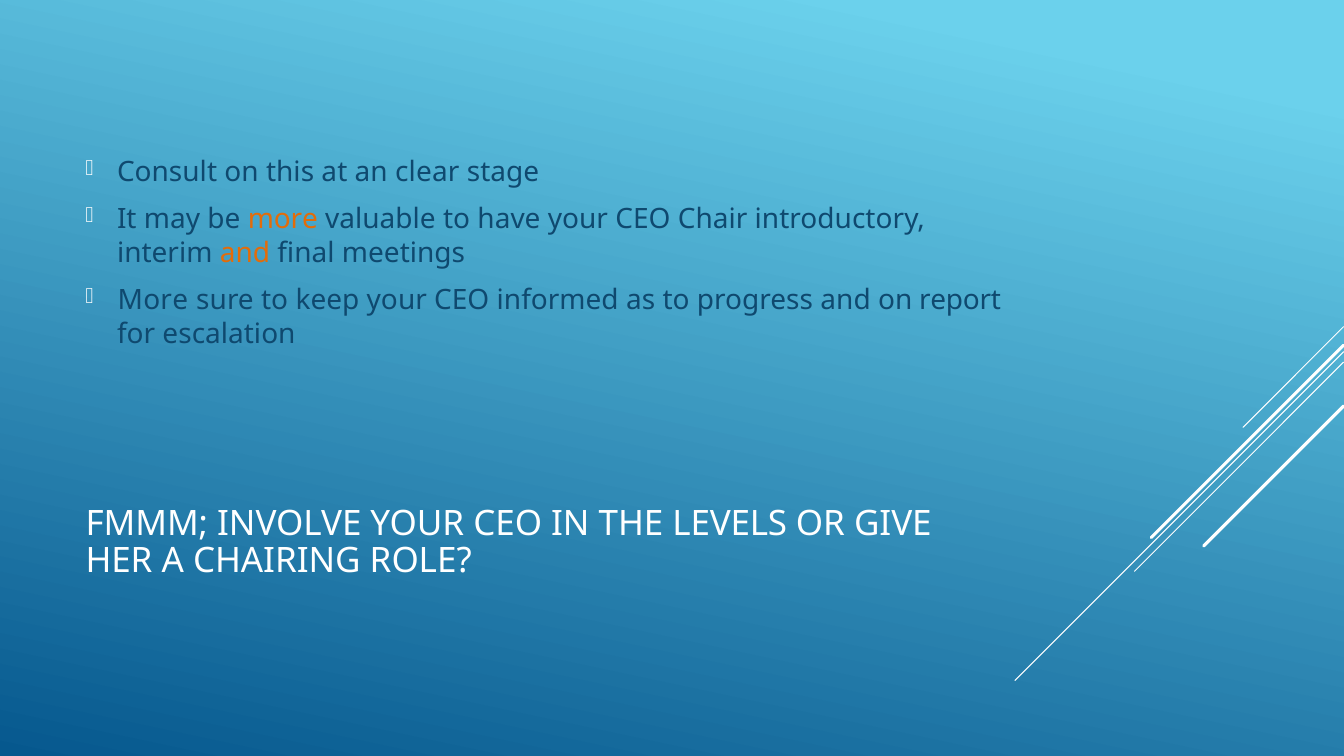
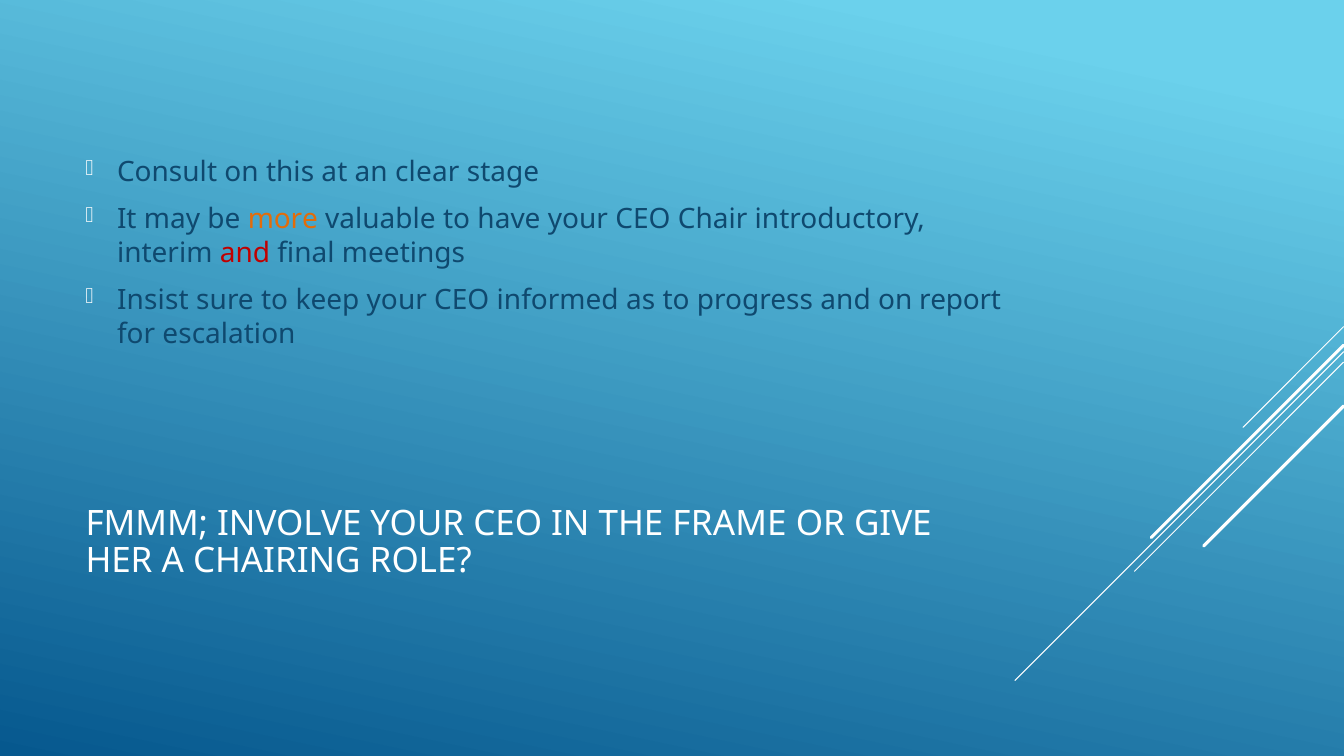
and colour: orange -> red (245, 253)
More: More -> Insist (153, 301)
LEVELS: LEVELS -> FRAME (730, 523)
